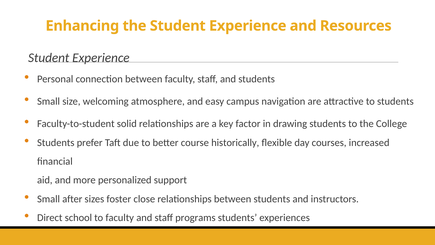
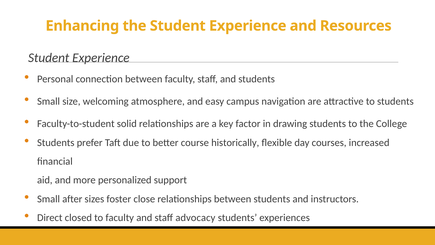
school: school -> closed (78, 217)
programs: programs -> advocacy (195, 217)
